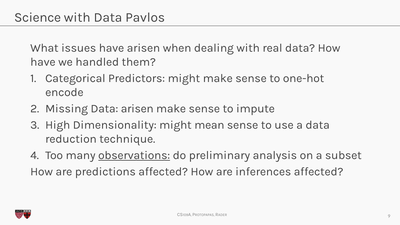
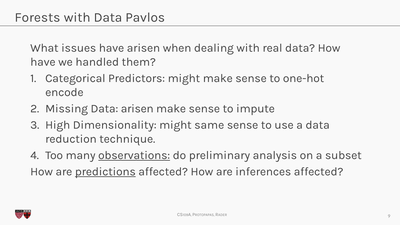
Science: Science -> Forests (37, 18)
mean: mean -> same (209, 125)
predictions underline: none -> present (105, 172)
